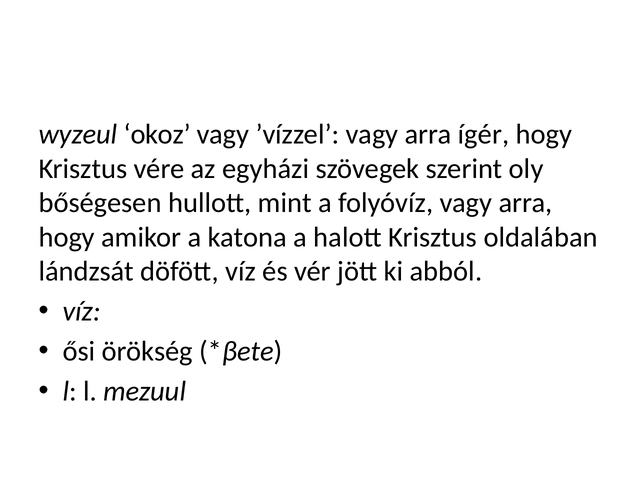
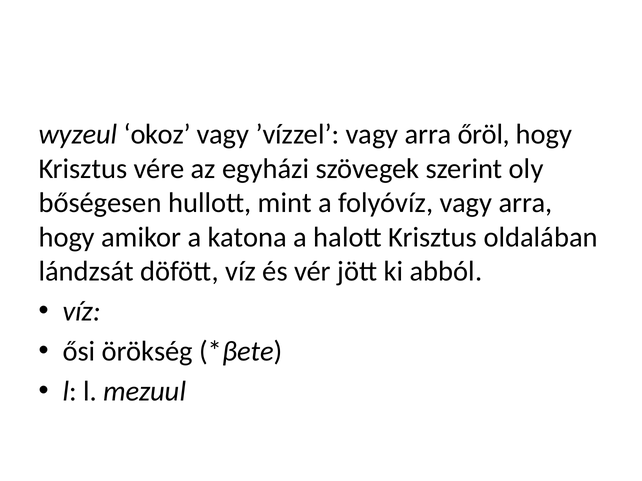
ígér: ígér -> őröl (484, 135)
